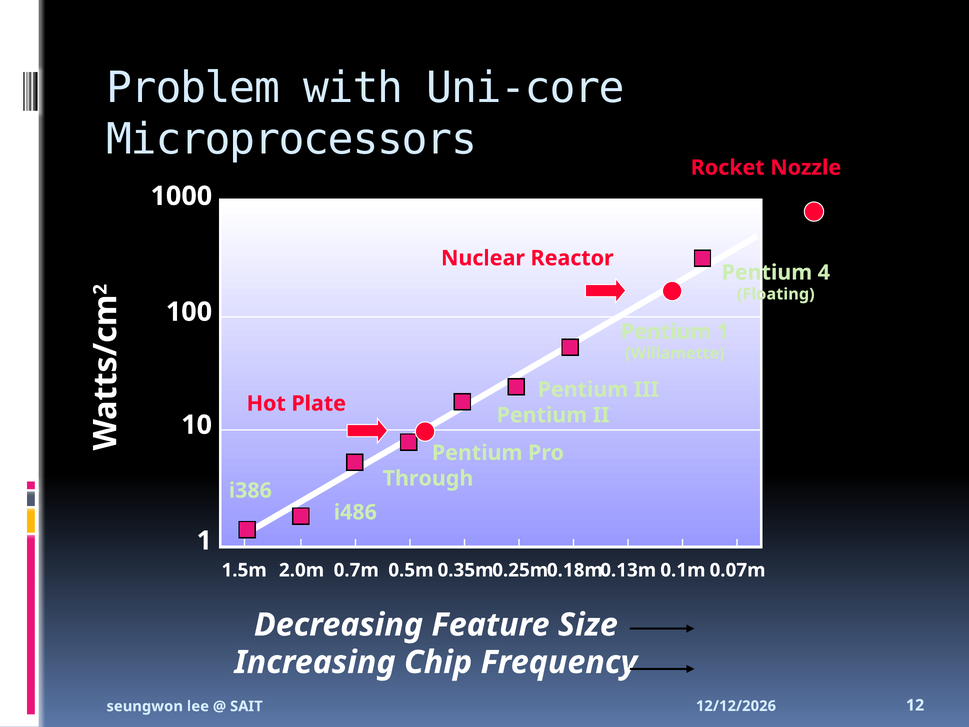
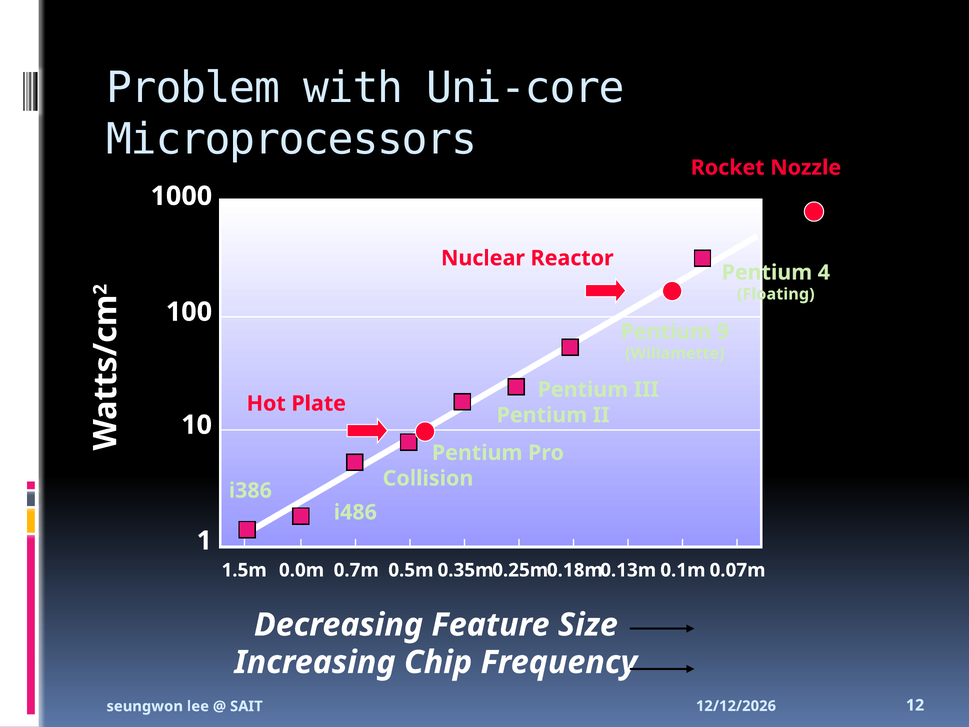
Pentium 1: 1 -> 9 (723, 332)
Through: Through -> Collision (428, 478)
2.0m: 2.0m -> 0.0m (302, 570)
